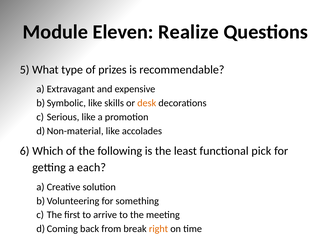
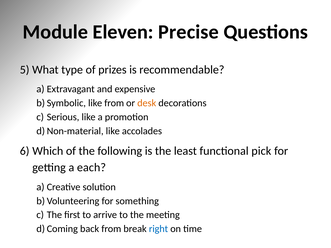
Realize: Realize -> Precise (189, 32)
like skills: skills -> from (114, 103)
right colour: orange -> blue (158, 229)
